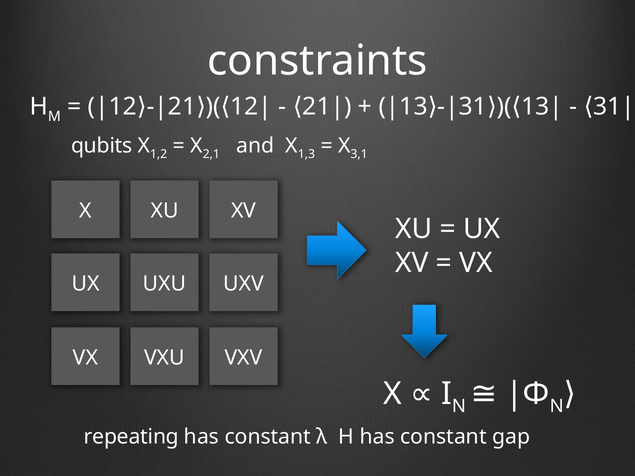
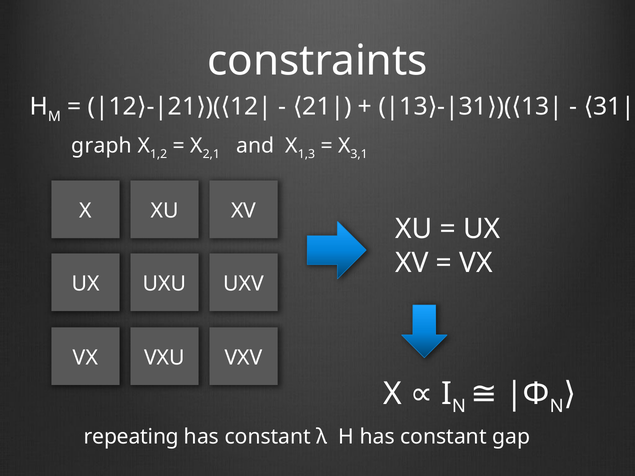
qubits: qubits -> graph (102, 146)
